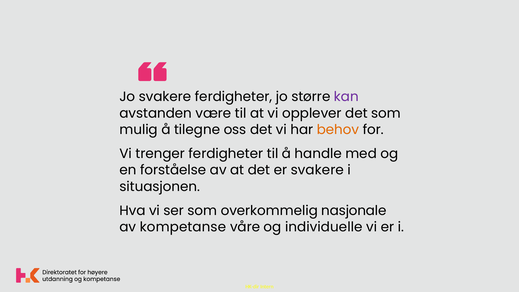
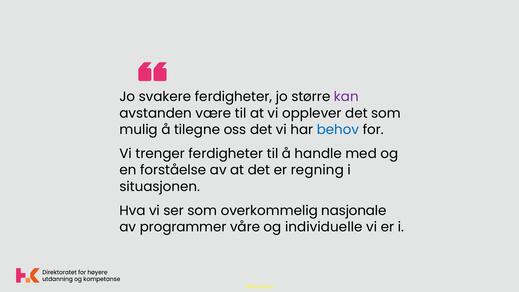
behov colour: orange -> blue (338, 130)
er svakere: svakere -> regning (317, 170)
kompetanse: kompetanse -> programmer (183, 227)
